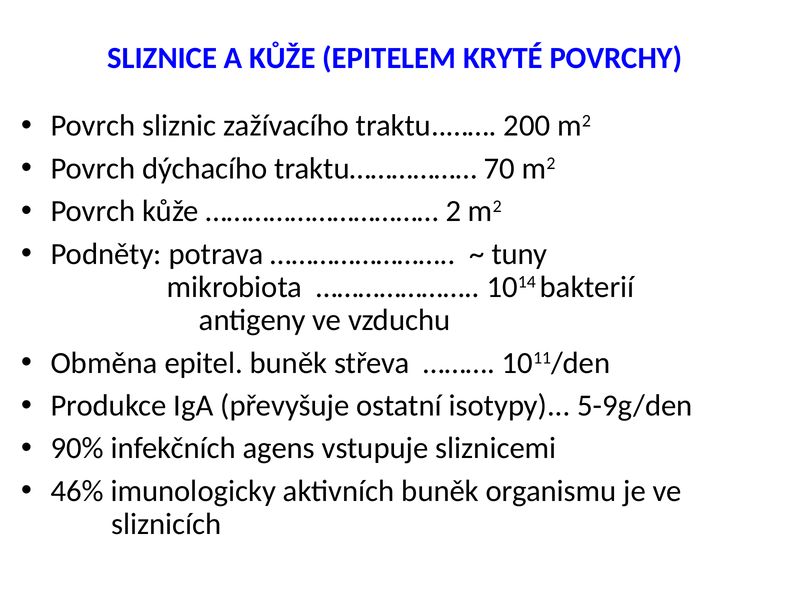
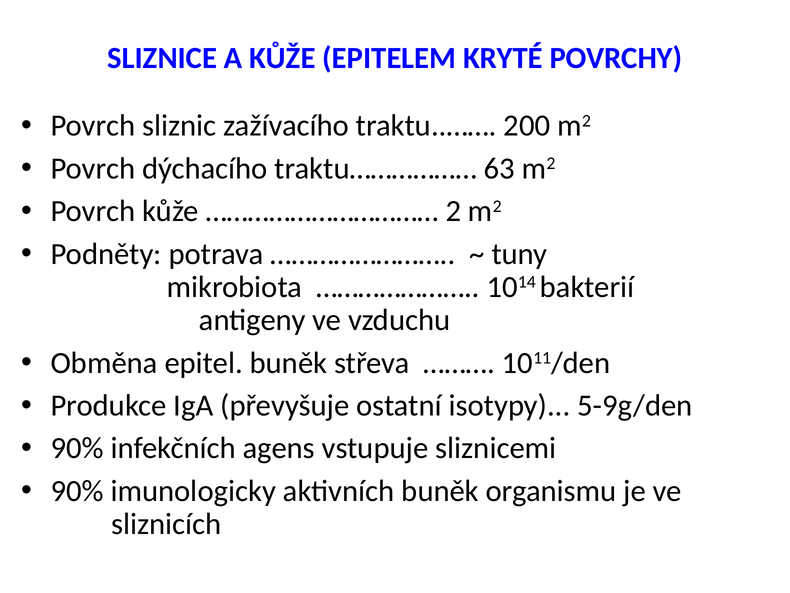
70: 70 -> 63 (499, 168)
46%: 46% -> 90% (77, 491)
